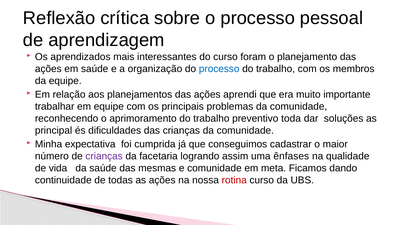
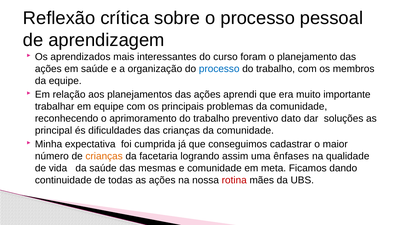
toda: toda -> dato (291, 118)
crianças colour: purple -> orange (104, 156)
rotina curso: curso -> mães (262, 180)
